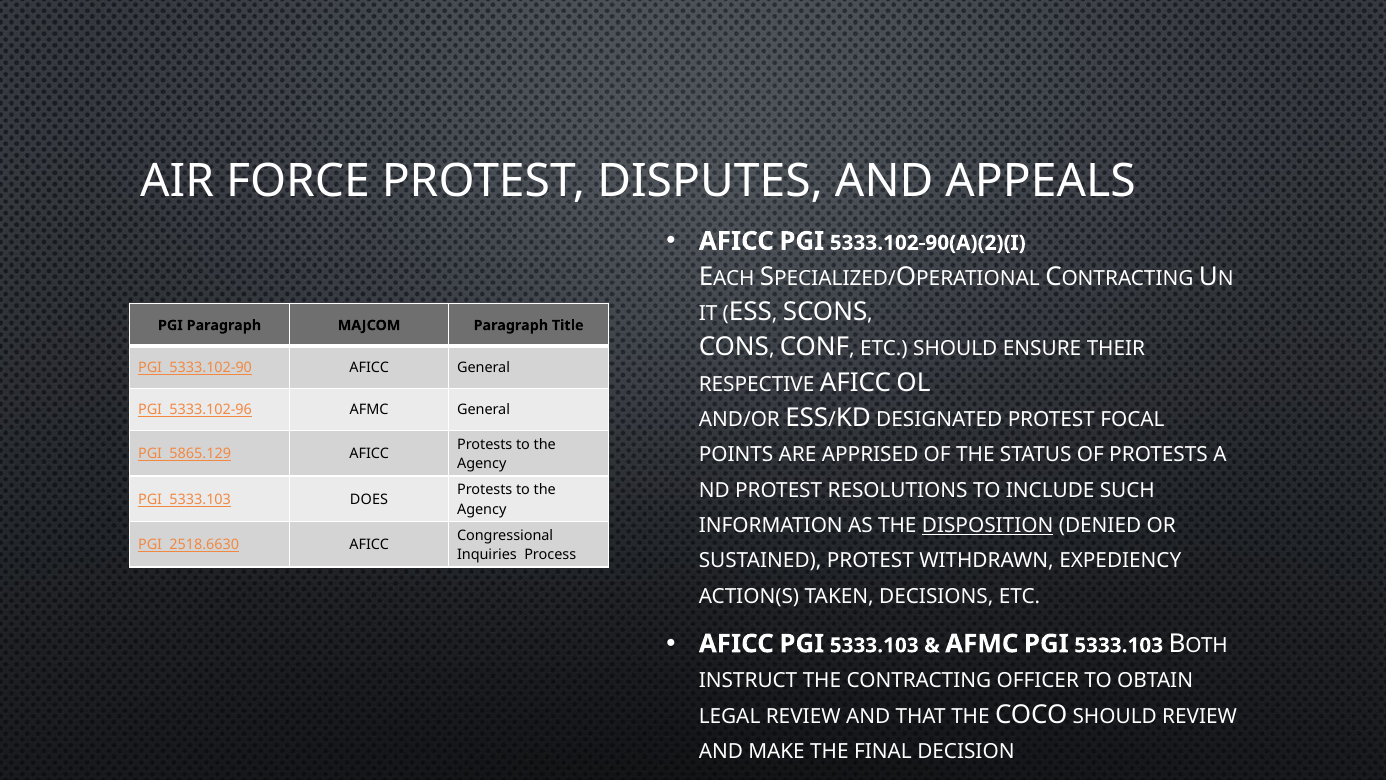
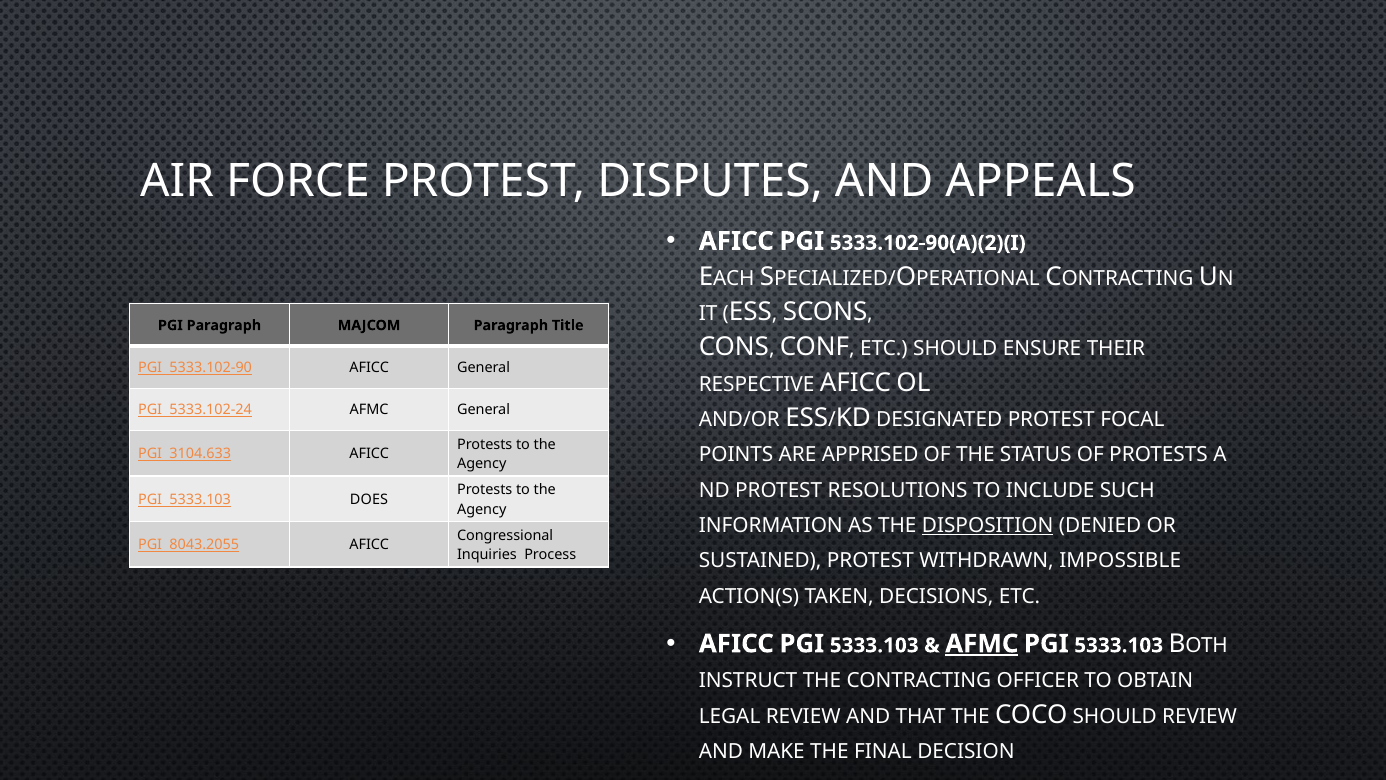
5333.102-96: 5333.102-96 -> 5333.102-24 (211, 410)
5865.129: 5865.129 -> 3104.633 (200, 454)
2518.6630: 2518.6630 -> 8043.2055 (204, 545)
EXPEDIENCY: EXPEDIENCY -> IMPOSSIBLE (1120, 561)
AFMC underline: none -> present (982, 643)
